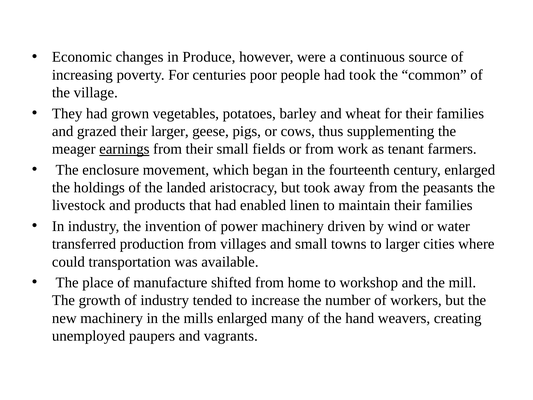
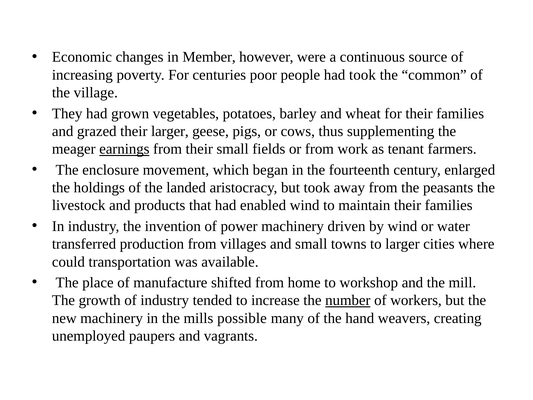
Produce: Produce -> Member (209, 57)
enabled linen: linen -> wind (305, 205)
number underline: none -> present (348, 300)
mills enlarged: enlarged -> possible (242, 318)
